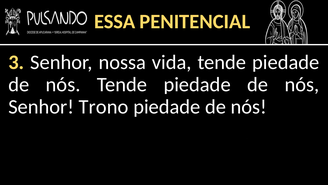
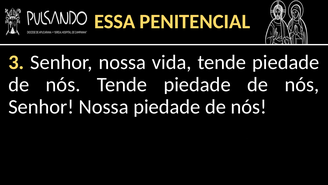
Trono: Trono -> Nossa (104, 106)
